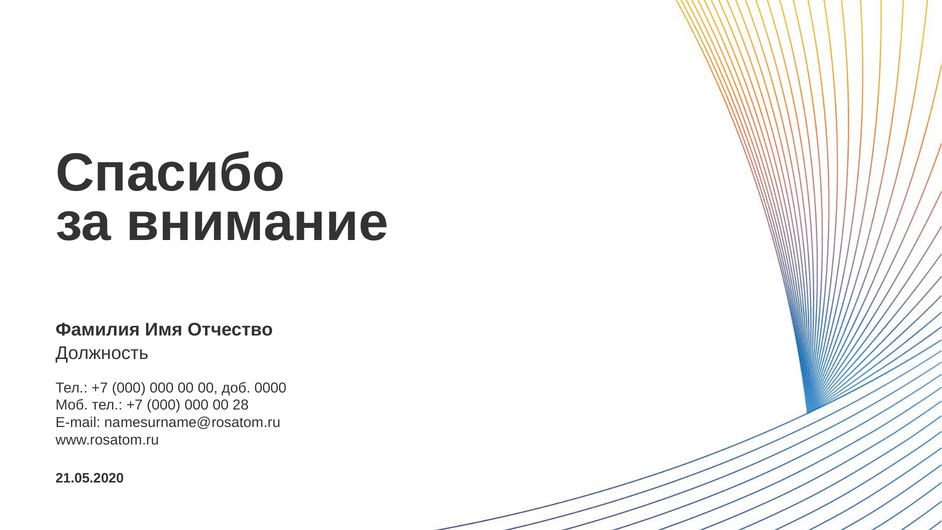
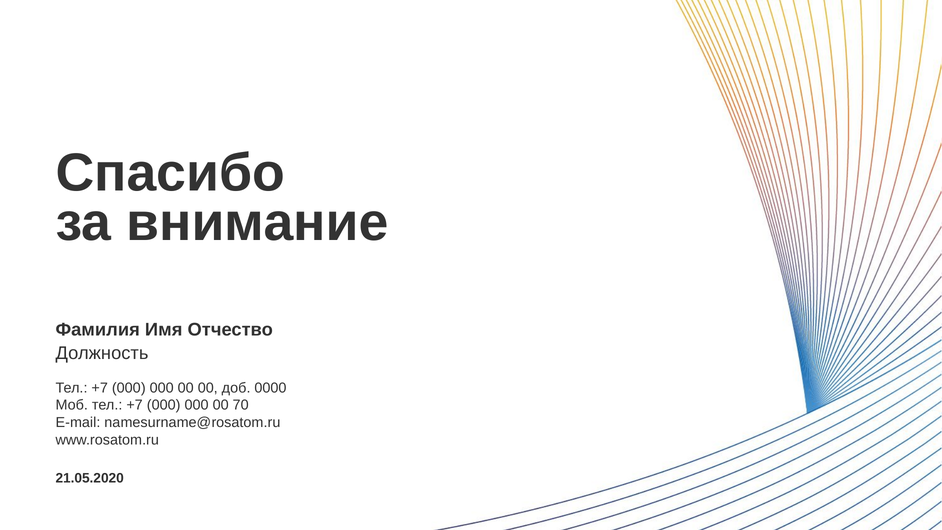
28: 28 -> 70 (241, 406)
